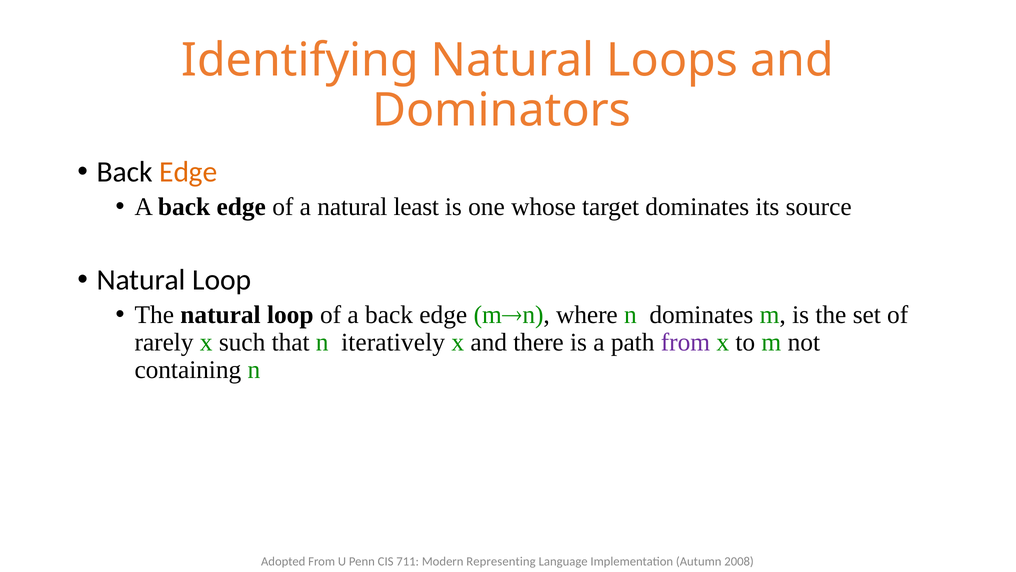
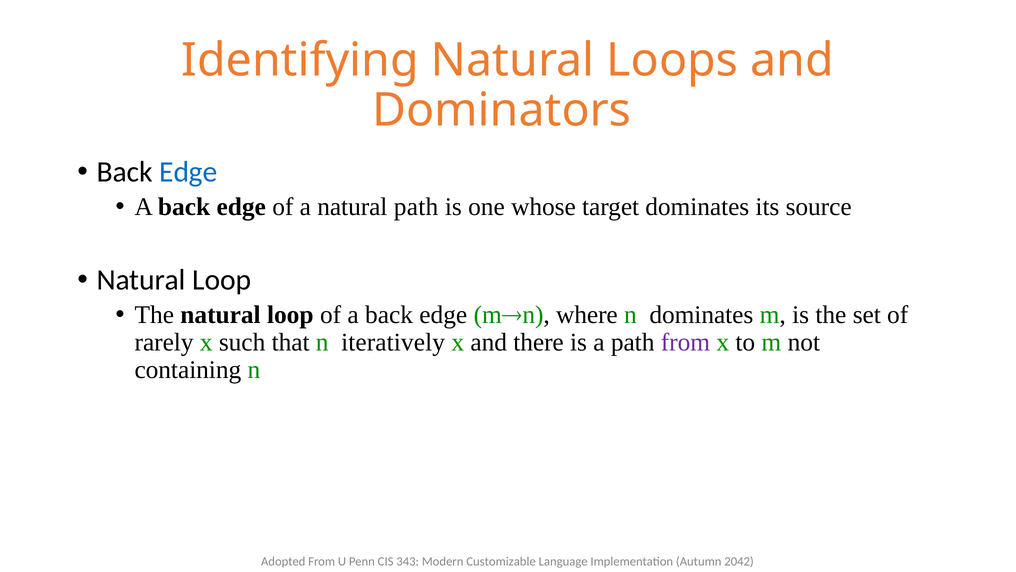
Edge colour: orange -> blue (188, 172)
natural least: least -> path (416, 207)
711: 711 -> 343 (408, 561)
Representing: Representing -> Customizable (501, 561)
2008: 2008 -> 2042 (739, 561)
